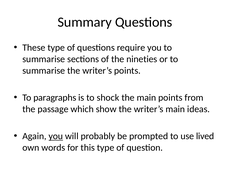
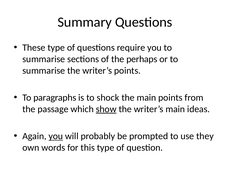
nineties: nineties -> perhaps (142, 59)
show underline: none -> present (106, 109)
lived: lived -> they (205, 137)
